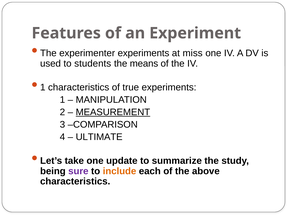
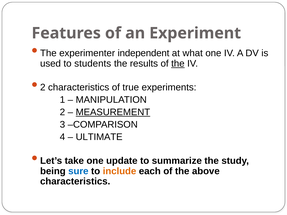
experimenter experiments: experiments -> independent (144, 53)
miss: miss -> what (193, 53)
means: means -> results (144, 64)
the underline: none -> present (178, 64)
1: 1 -> 2 (43, 87)
sure colour: purple -> blue (78, 171)
